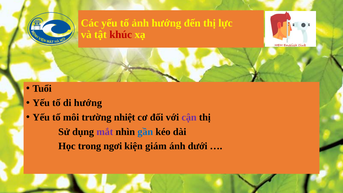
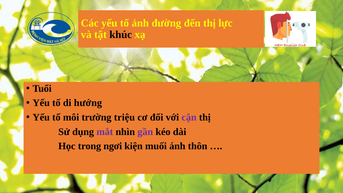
ảnh hướng: hướng -> đường (166, 23)
khúc colour: red -> black (121, 35)
nhiệt: nhiệt -> triệu (124, 117)
gần colour: blue -> purple (145, 132)
giám: giám -> muối (156, 146)
dưới: dưới -> thôn (198, 146)
